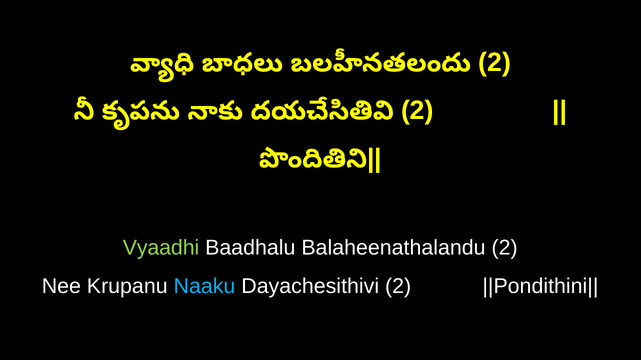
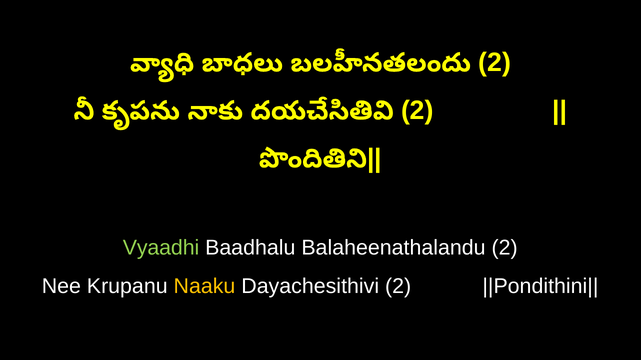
Naaku colour: light blue -> yellow (204, 287)
